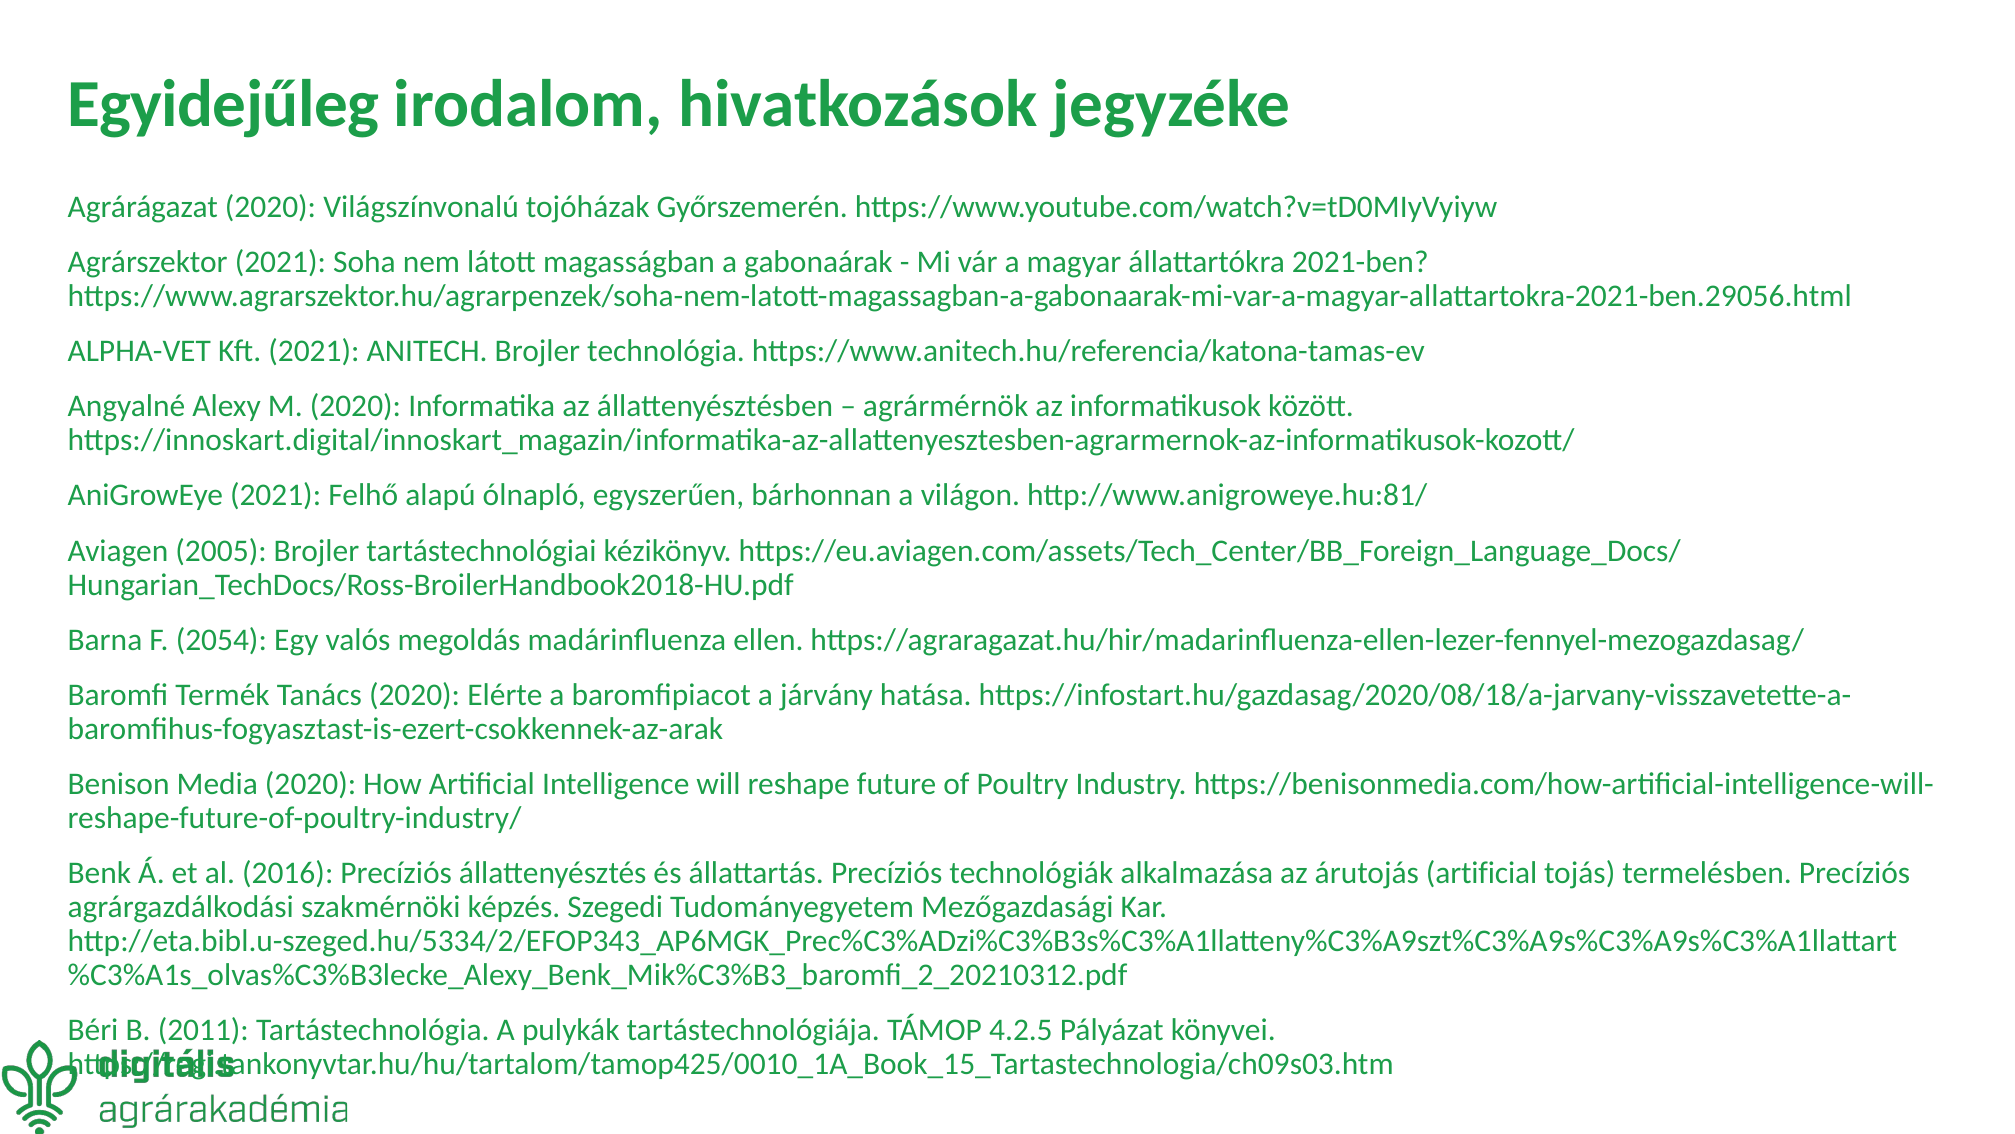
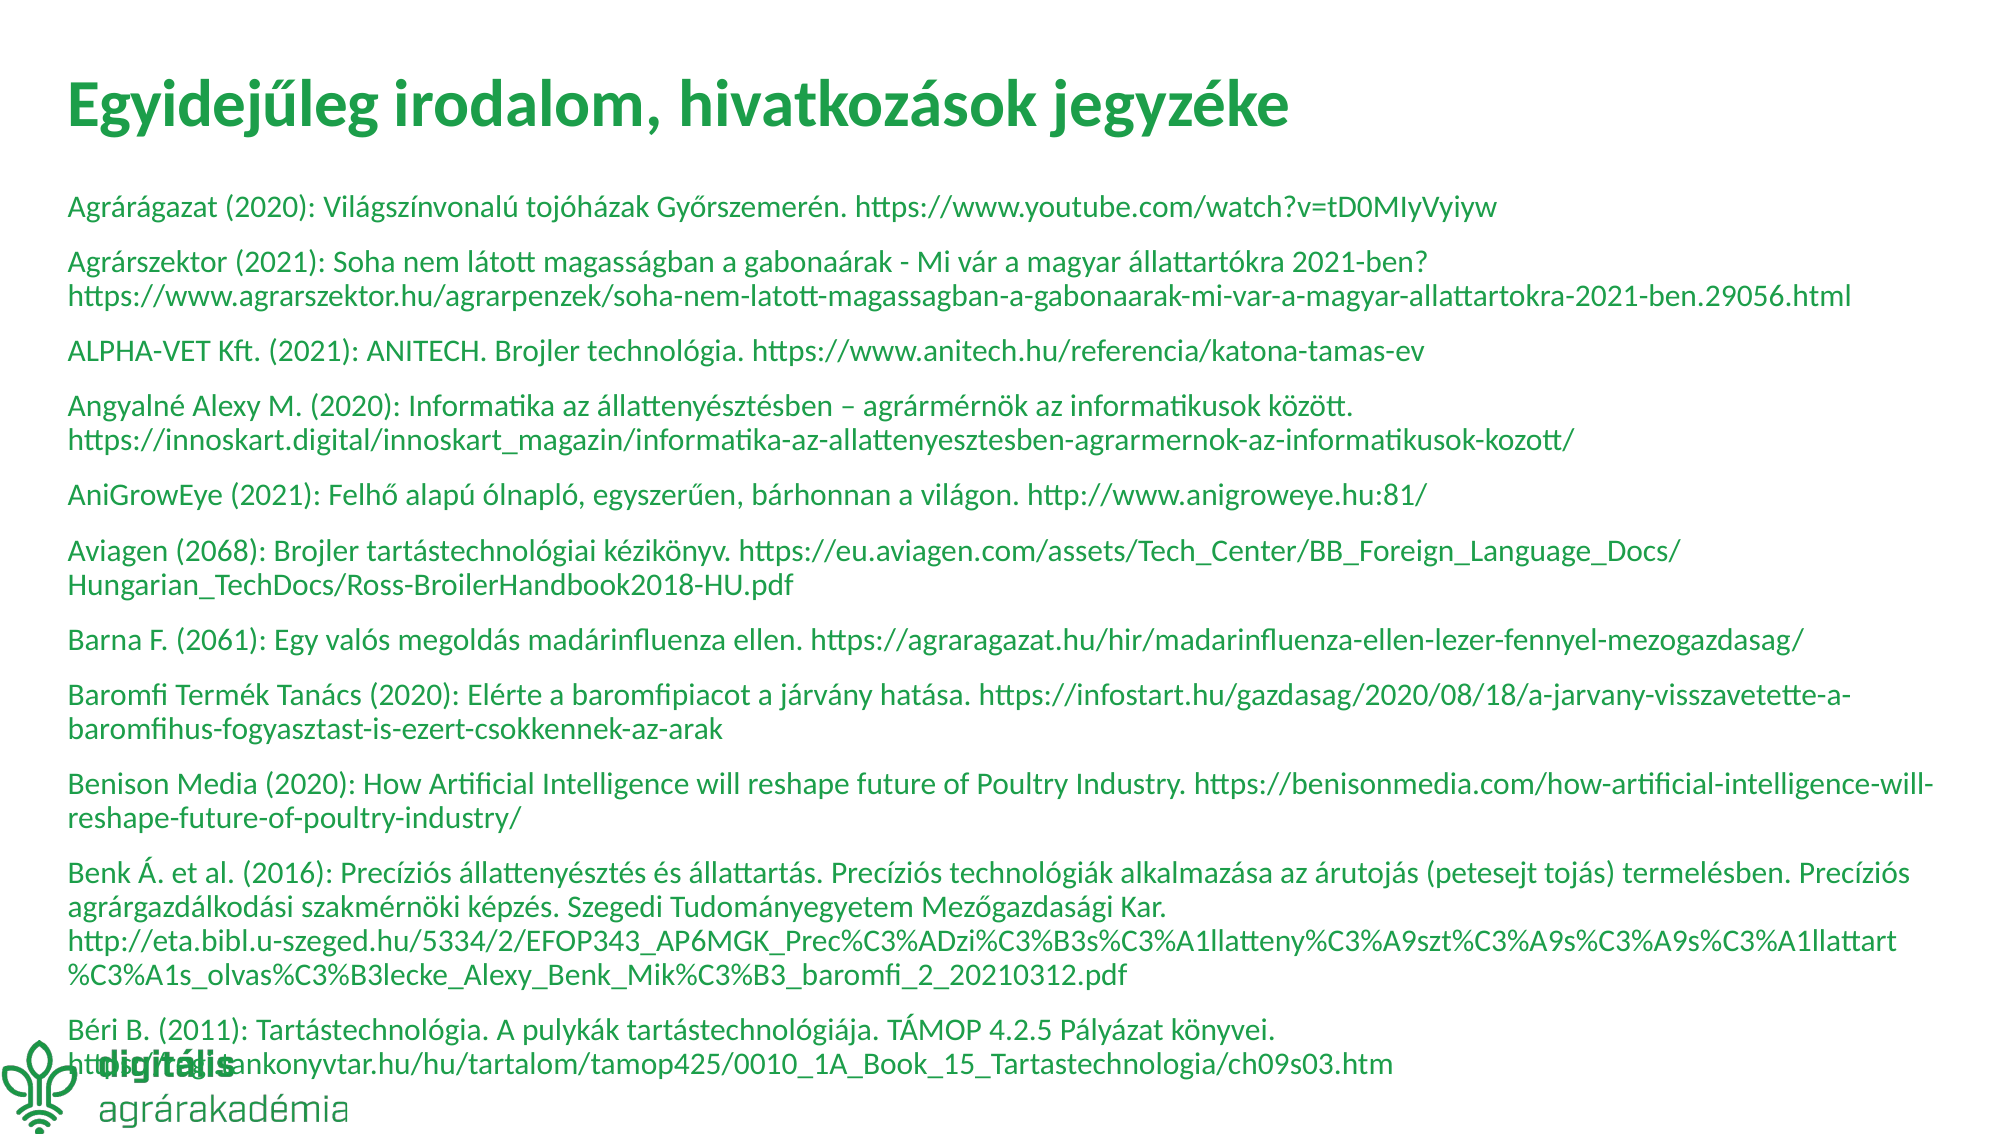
2005: 2005 -> 2068 (221, 550)
2054: 2054 -> 2061 (221, 639)
árutojás artificial: artificial -> petesejt (1482, 873)
